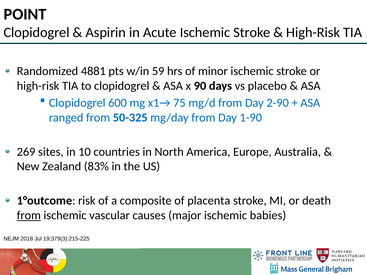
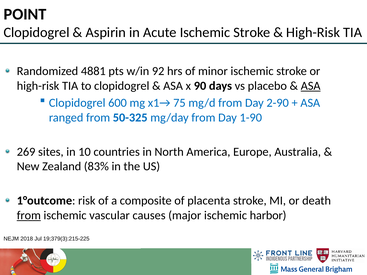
59: 59 -> 92 (158, 71)
ASA underline: none -> present (311, 86)
babies: babies -> harbor (268, 215)
